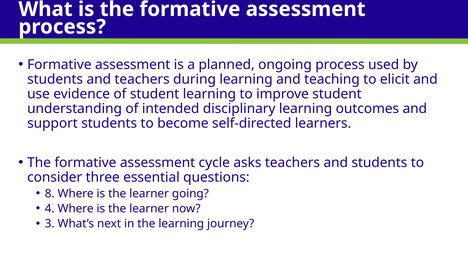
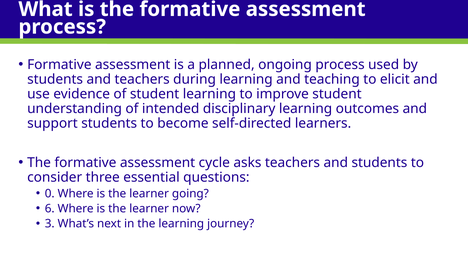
8: 8 -> 0 (50, 194)
4: 4 -> 6 (50, 209)
